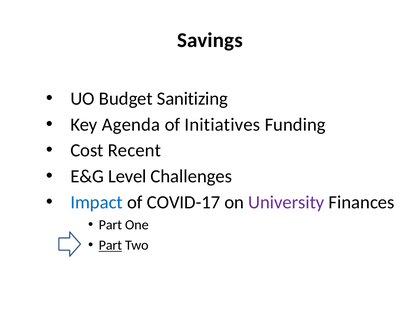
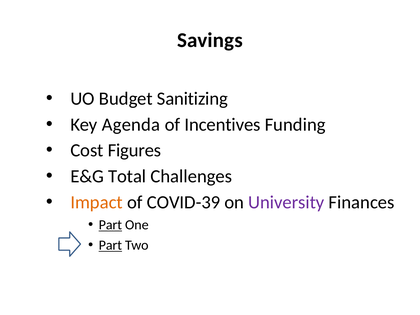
Initiatives: Initiatives -> Incentives (223, 125)
Recent: Recent -> Figures (134, 150)
Level: Level -> Total (127, 176)
Impact colour: blue -> orange (97, 202)
COVID-17: COVID-17 -> COVID-39 (184, 202)
Part underline: none -> present (110, 225)
